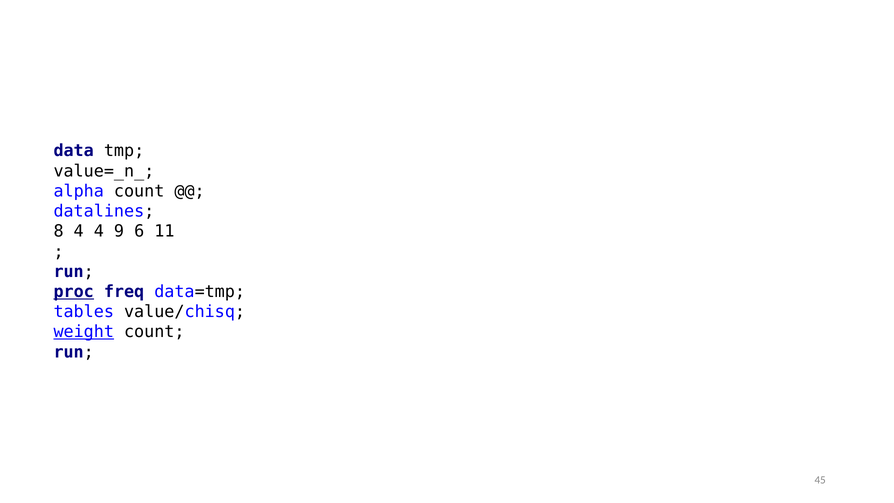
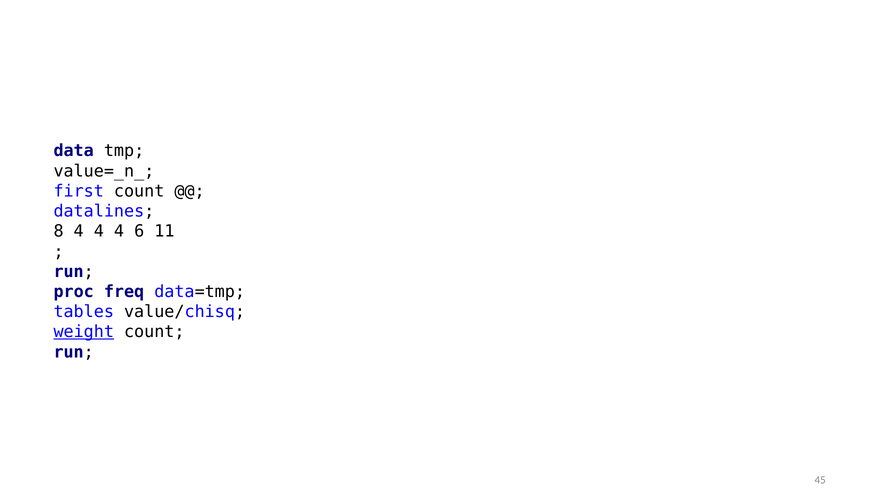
alpha: alpha -> first (79, 191)
4 4 9: 9 -> 4 (119, 231)
proc underline: present -> none (74, 292)
